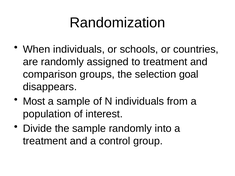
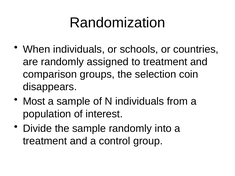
goal: goal -> coin (189, 74)
